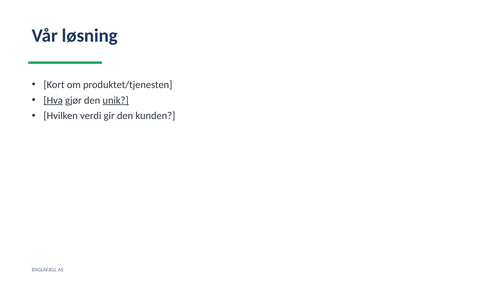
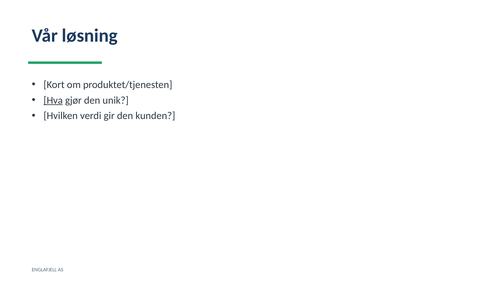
unik underline: present -> none (116, 100)
